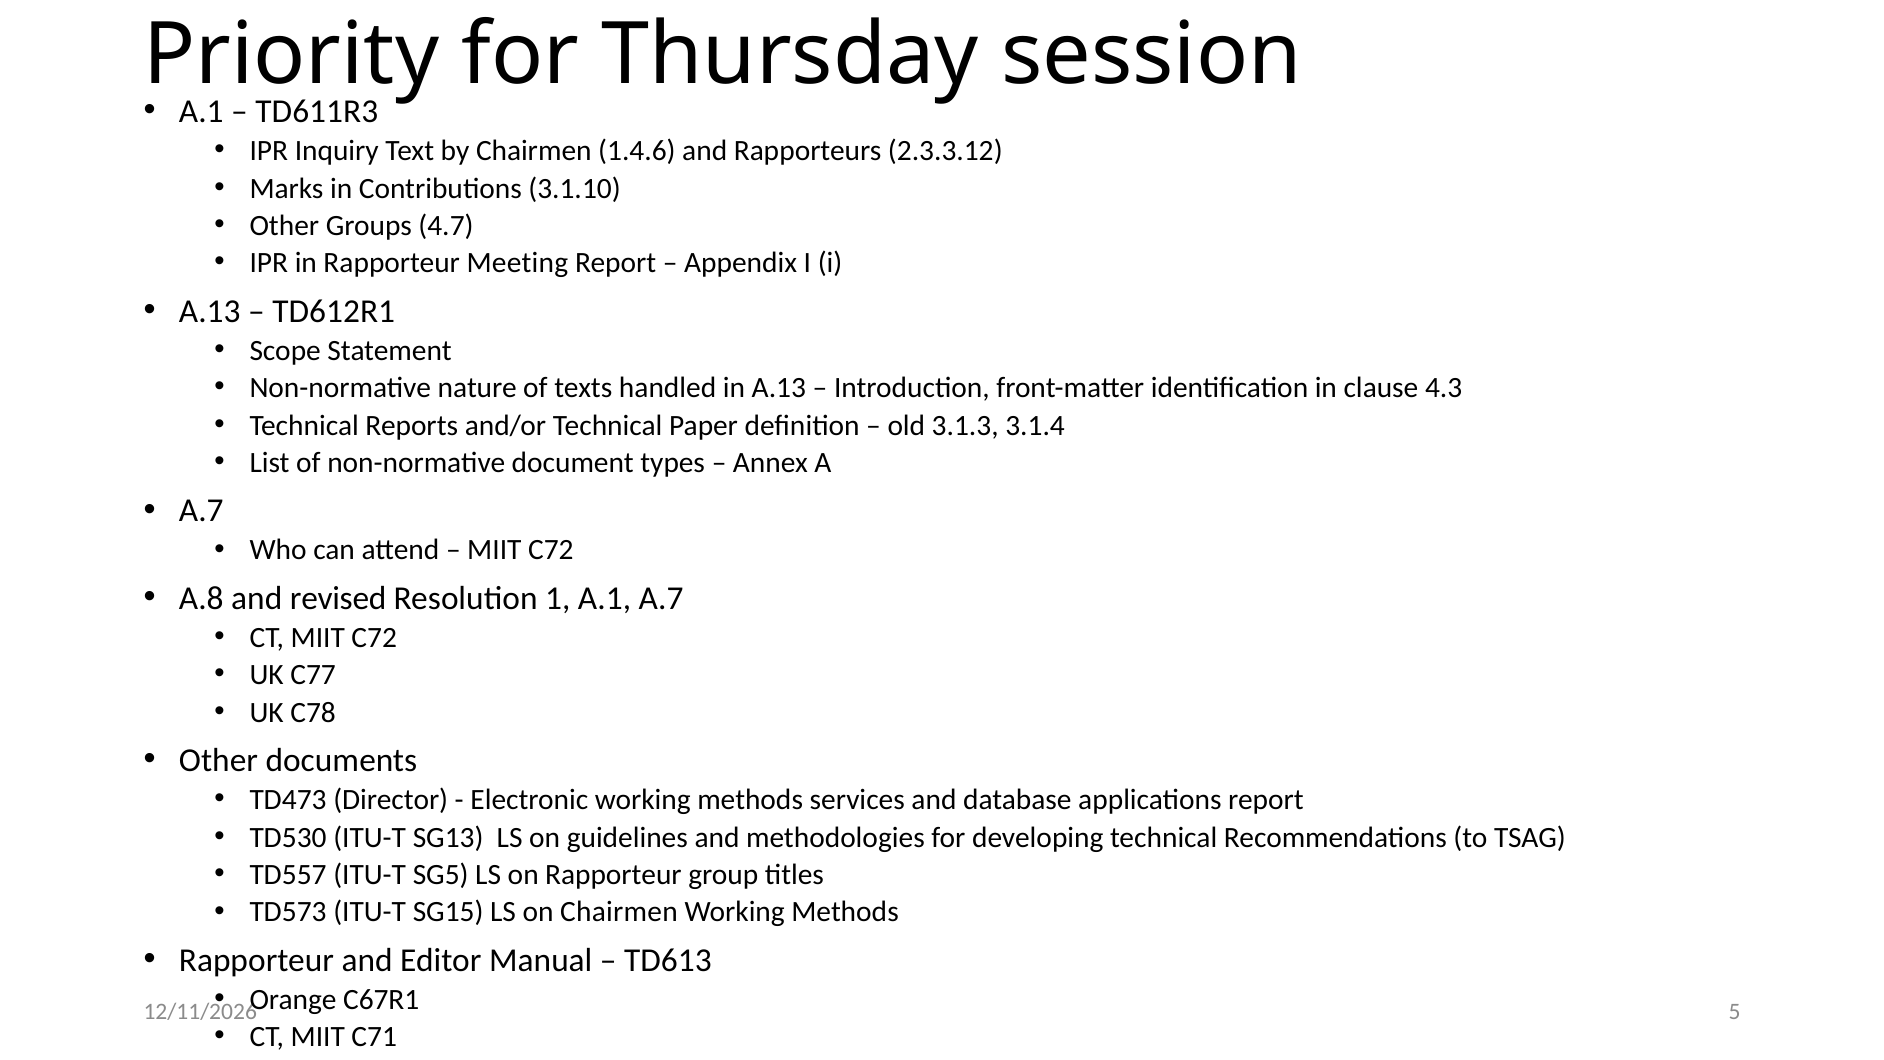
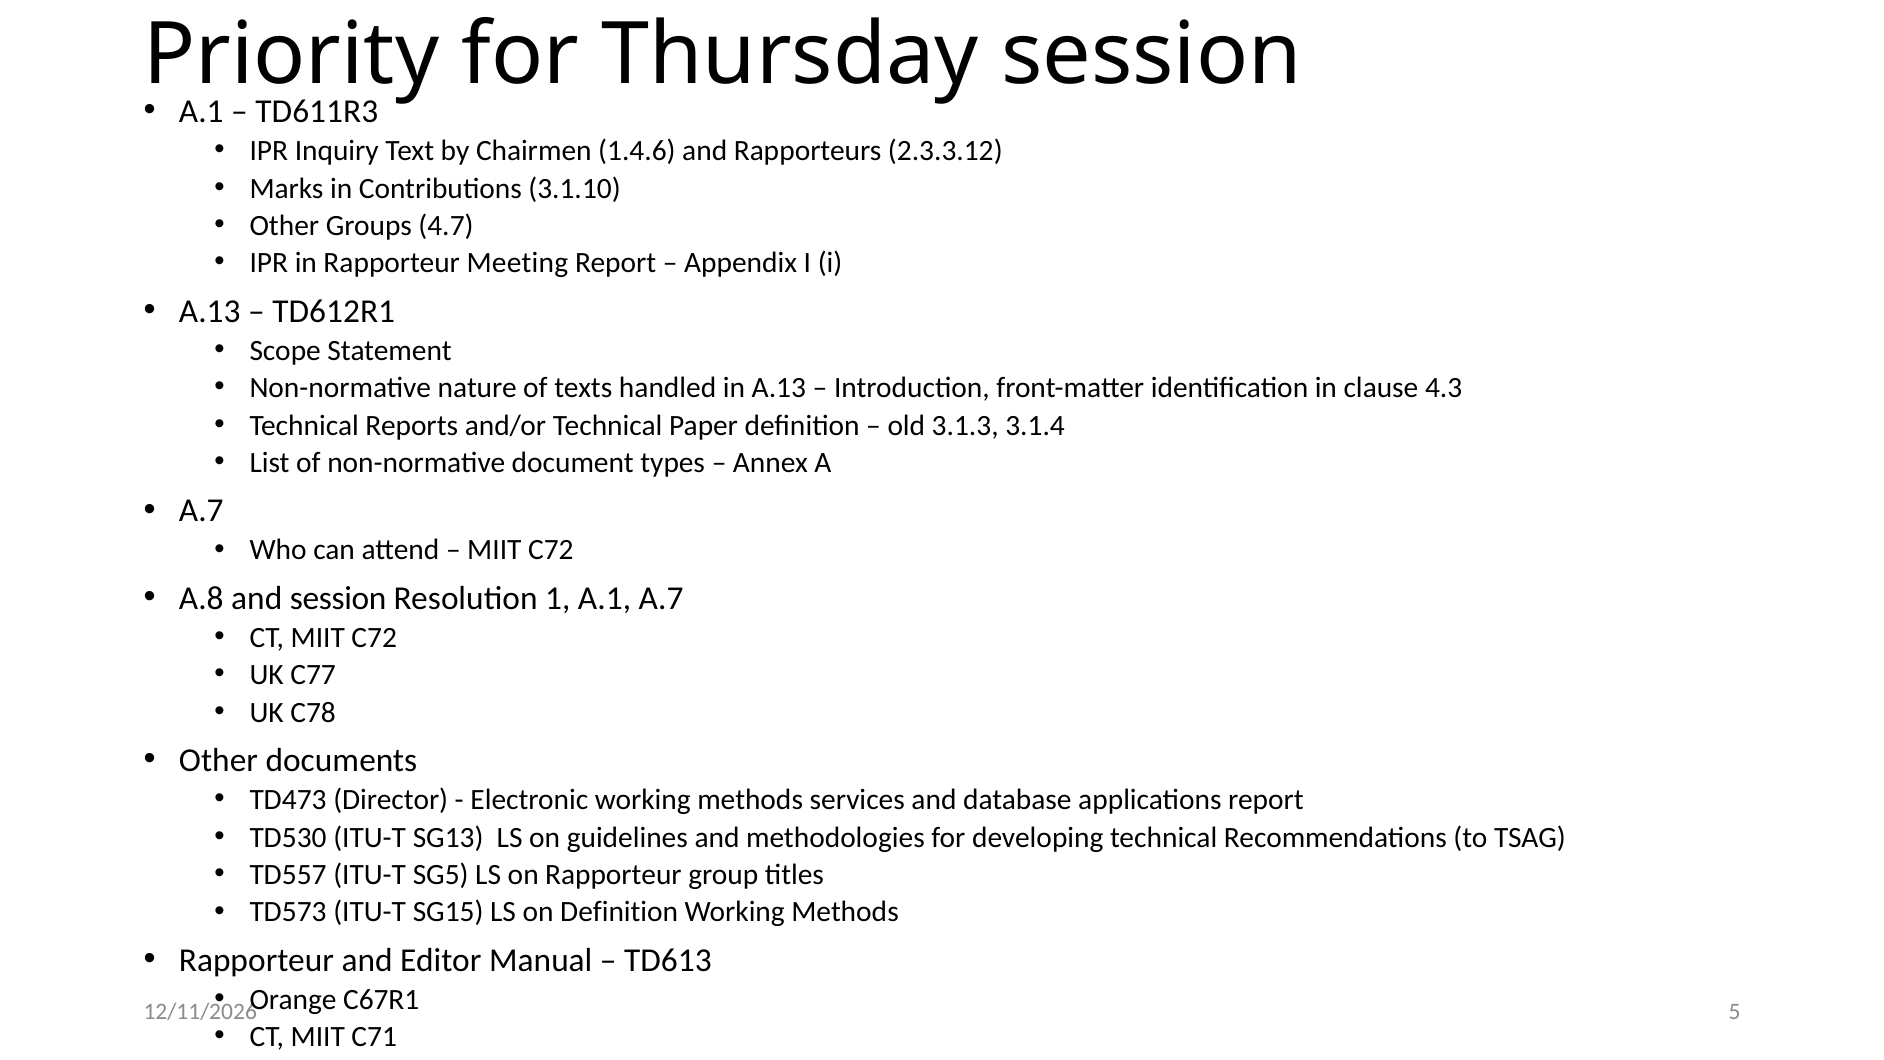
and revised: revised -> session (338, 598)
on Chairmen: Chairmen -> Definition (619, 912)
